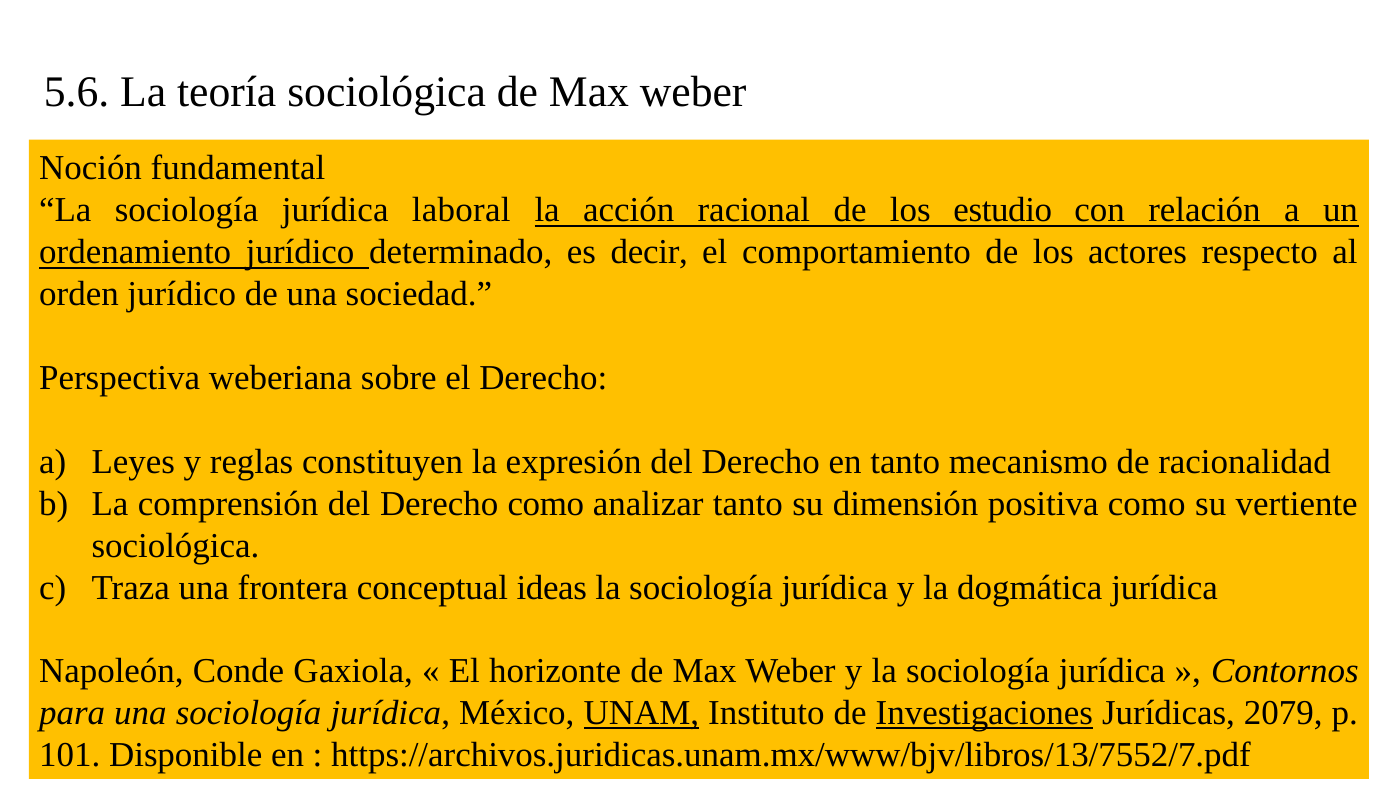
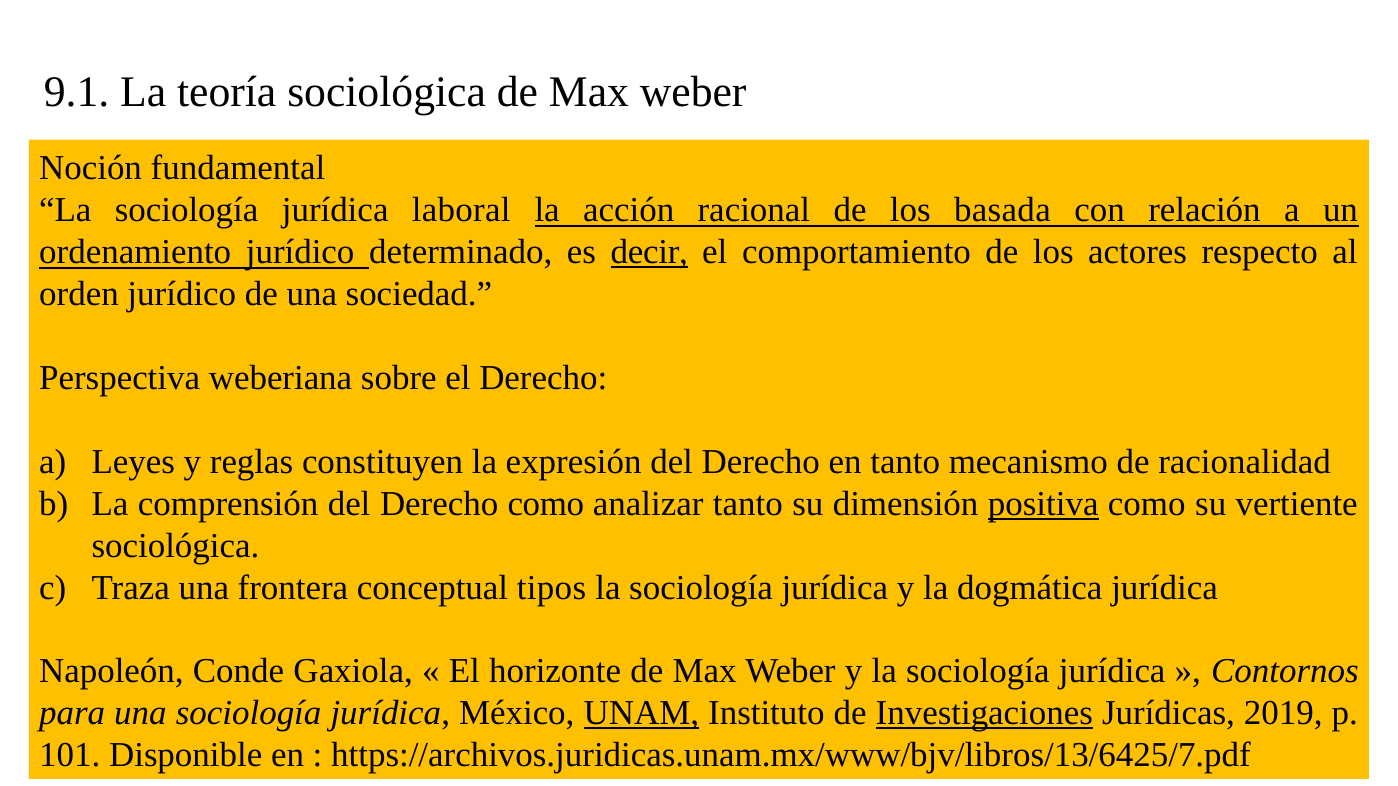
5.6: 5.6 -> 9.1 (77, 93)
estudio: estudio -> basada (1002, 210)
decir underline: none -> present (649, 252)
positiva underline: none -> present (1043, 504)
ideas: ideas -> tipos (551, 588)
2079: 2079 -> 2019 (1283, 714)
https://archivos.juridicas.unam.mx/www/bjv/libros/13/7552/7.pdf: https://archivos.juridicas.unam.mx/www/bjv/libros/13/7552/7.pdf -> https://archivos.juridicas.unam.mx/www/bjv/libros/13/6425/7.pdf (791, 756)
